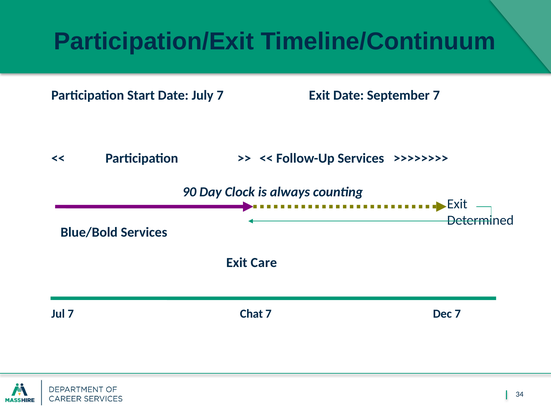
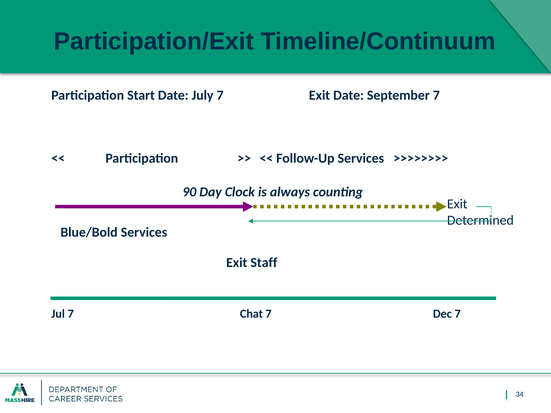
Care: Care -> Staff (264, 263)
